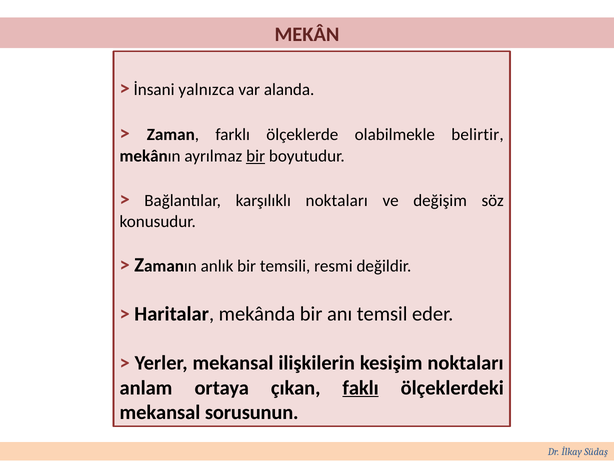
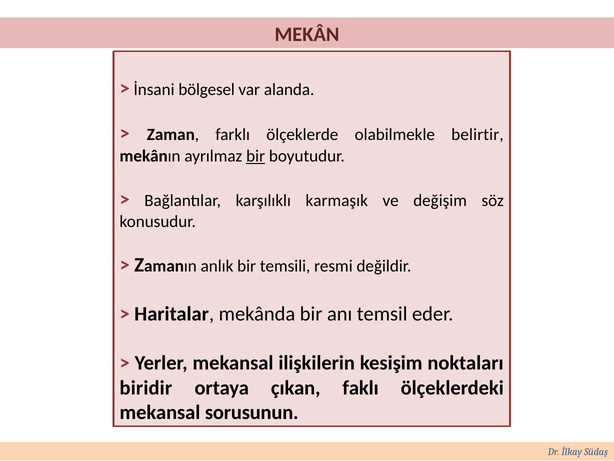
yalnızca: yalnızca -> bölgesel (207, 90)
karşılıklı noktaları: noktaları -> karmaşık (337, 200)
anlam: anlam -> biridir (146, 387)
faklı underline: present -> none (361, 387)
